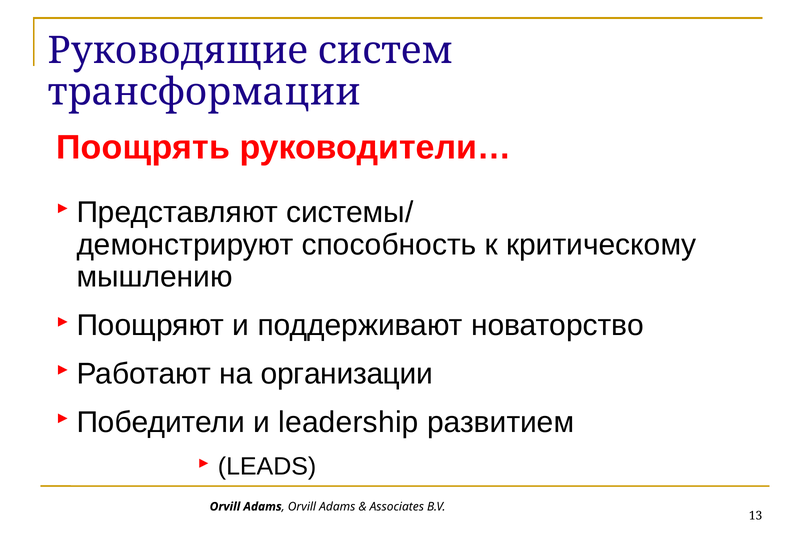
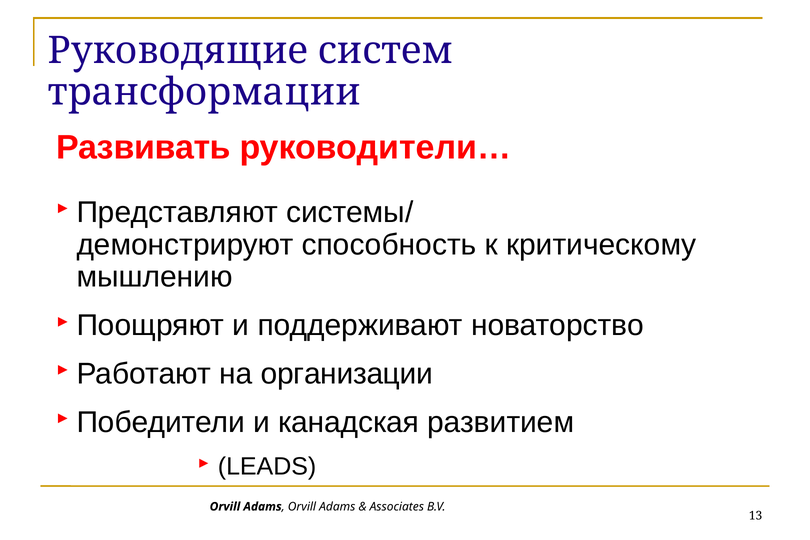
Поощрять: Поощрять -> Развивать (143, 148)
leadership: leadership -> канадская (349, 422)
